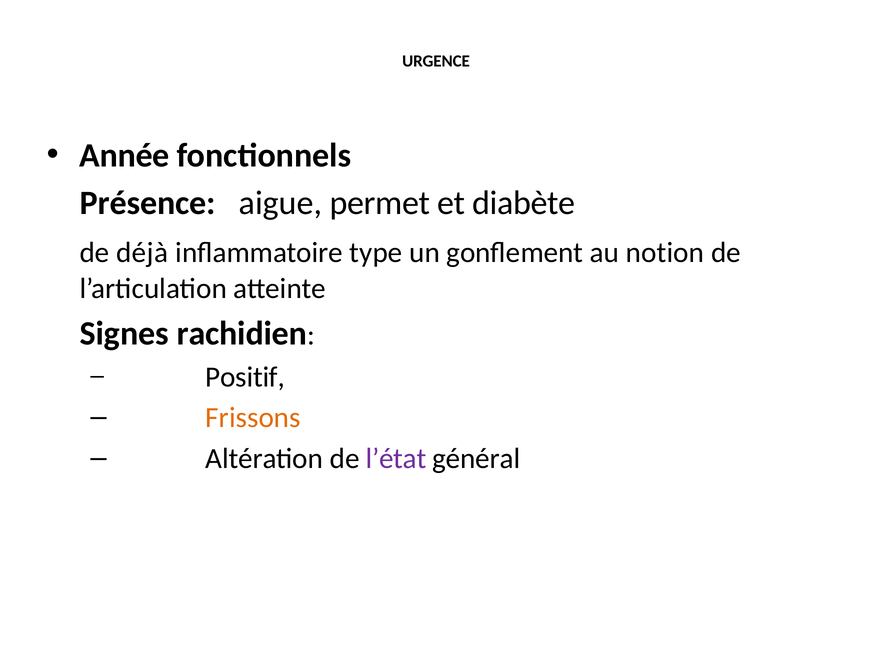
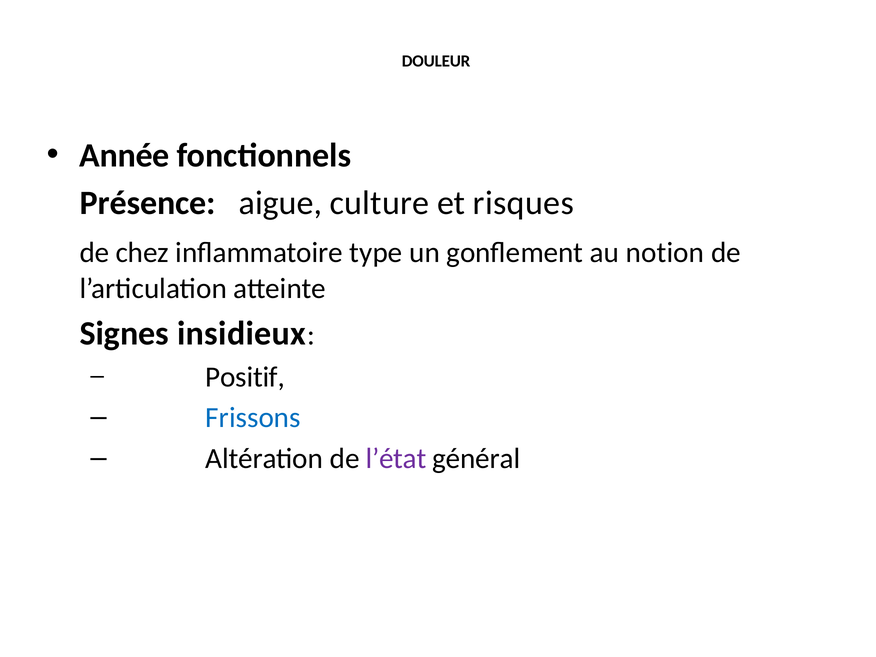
URGENCE: URGENCE -> DOULEUR (436, 61)
permet: permet -> culture (379, 203)
diabète: diabète -> risques (523, 203)
déjà: déjà -> chez (142, 252)
rachidien: rachidien -> insidieux (242, 333)
Frissons colour: orange -> blue (253, 418)
